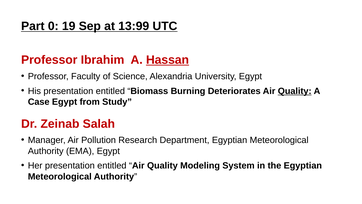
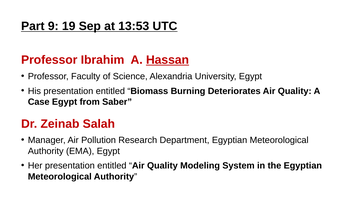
0: 0 -> 9 (53, 26)
13:99: 13:99 -> 13:53 (134, 26)
Quality underline: present -> none (295, 91)
Study: Study -> Saber (117, 102)
